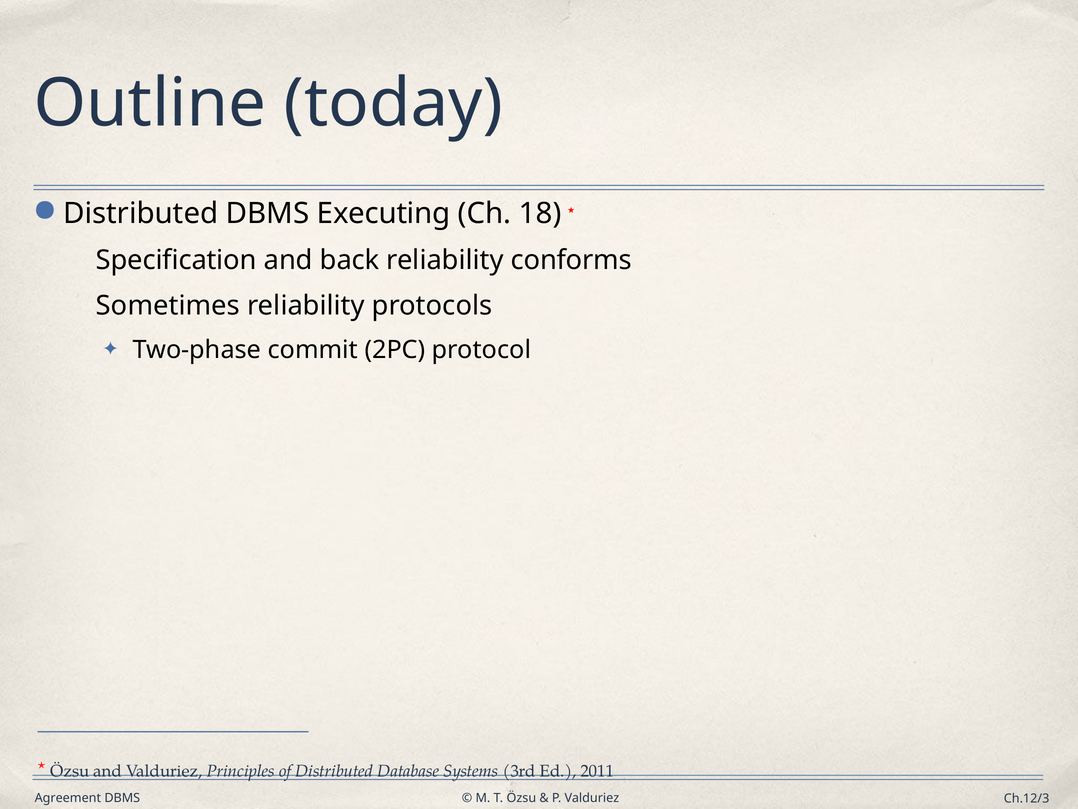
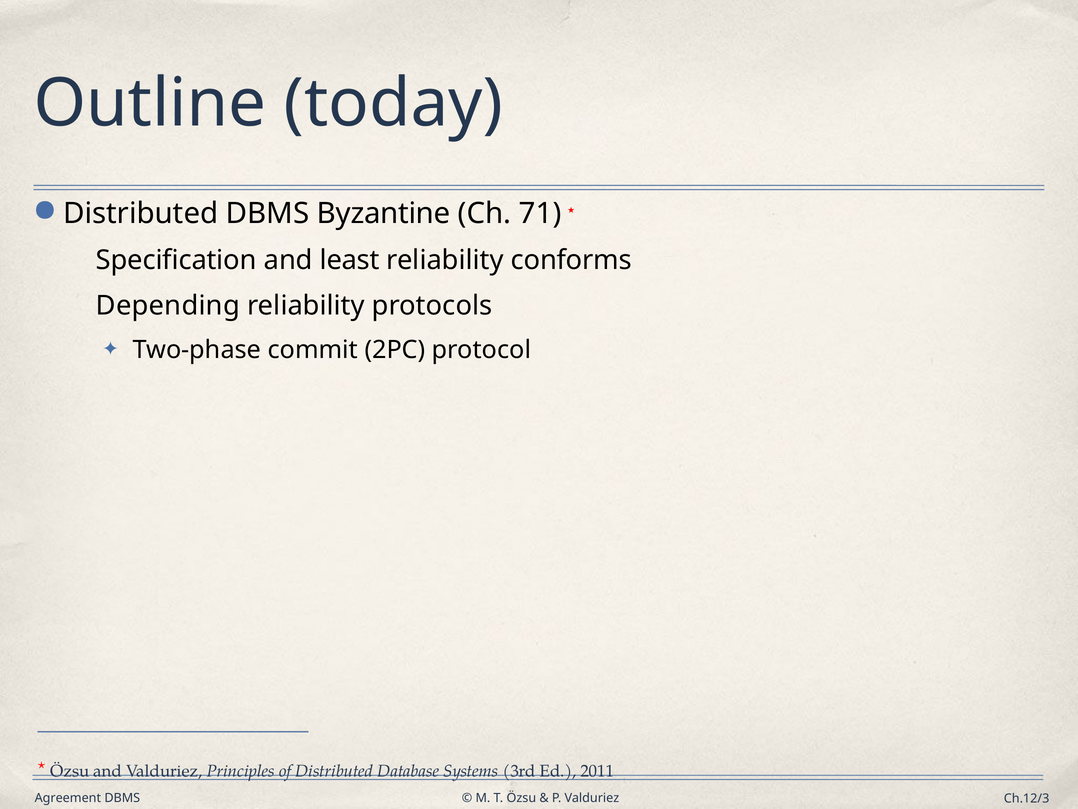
Executing: Executing -> Byzantine (384, 213)
18: 18 -> 71 (540, 213)
back: back -> least (350, 260)
Sometimes: Sometimes -> Depending (168, 305)
